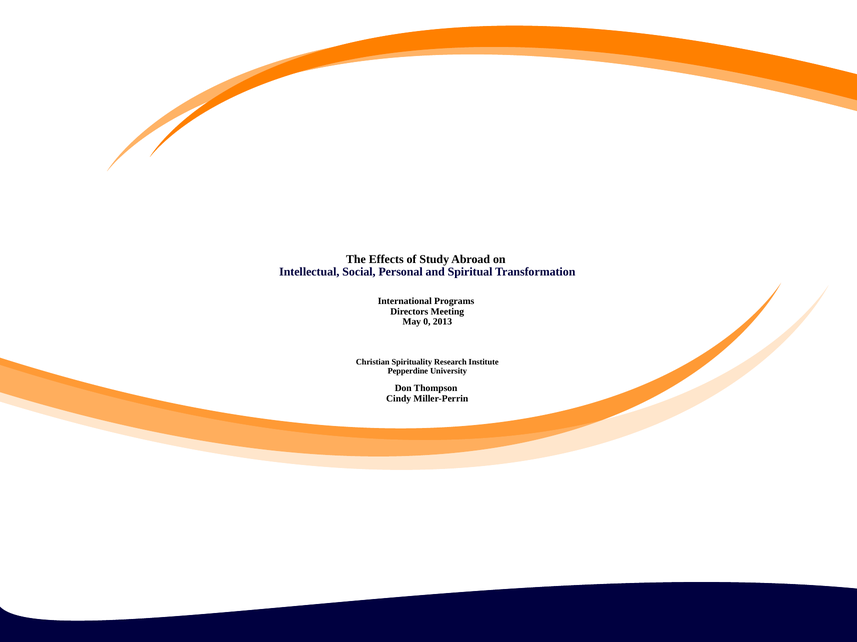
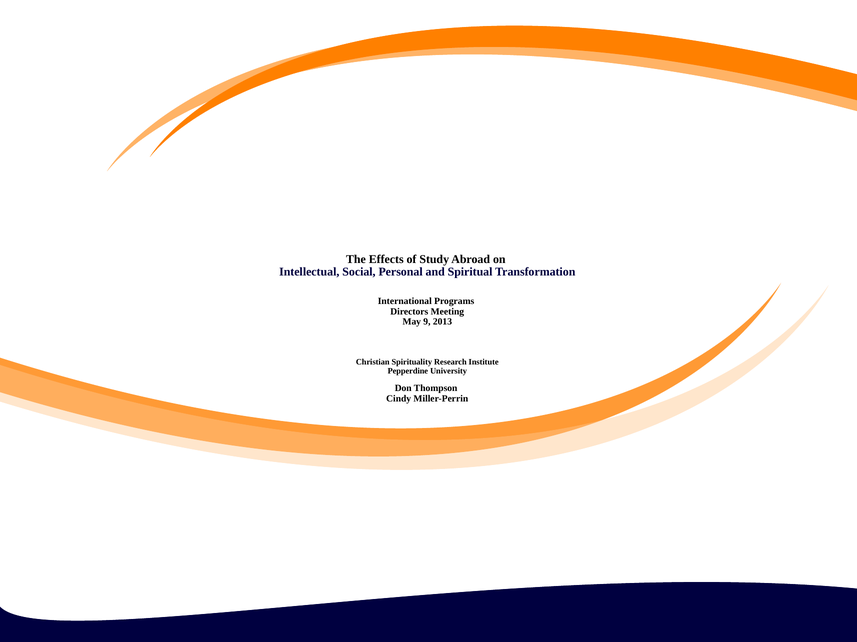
0: 0 -> 9 (427, 322)
